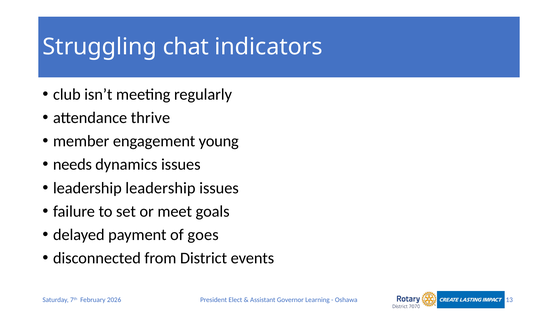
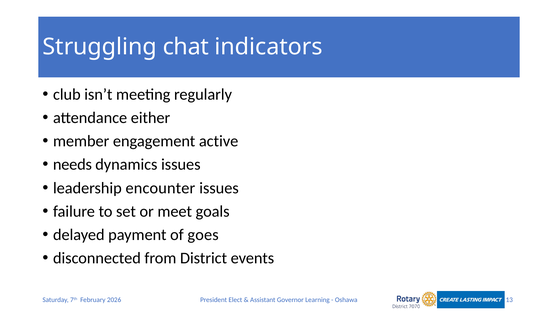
thrive: thrive -> either (151, 118)
young: young -> active (219, 141)
leadership leadership: leadership -> encounter (160, 188)
